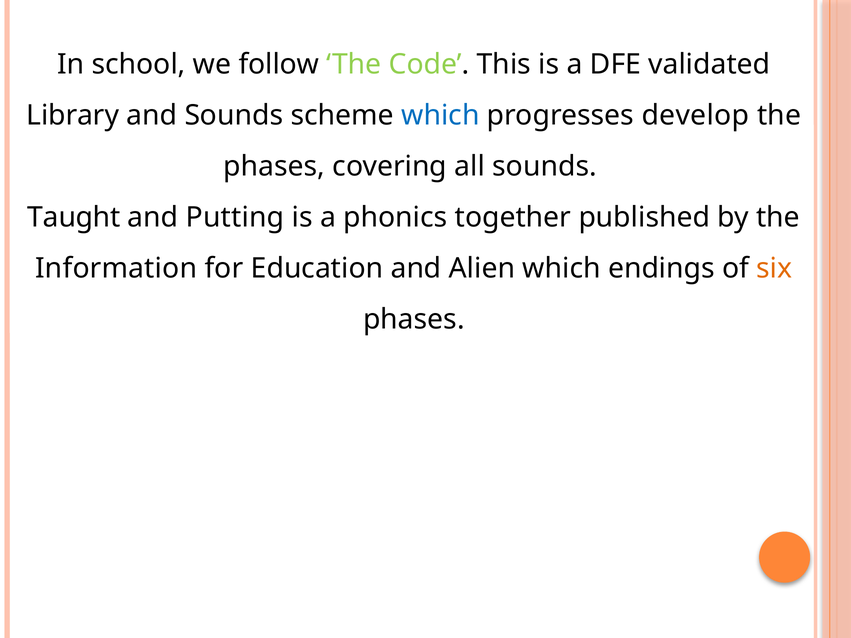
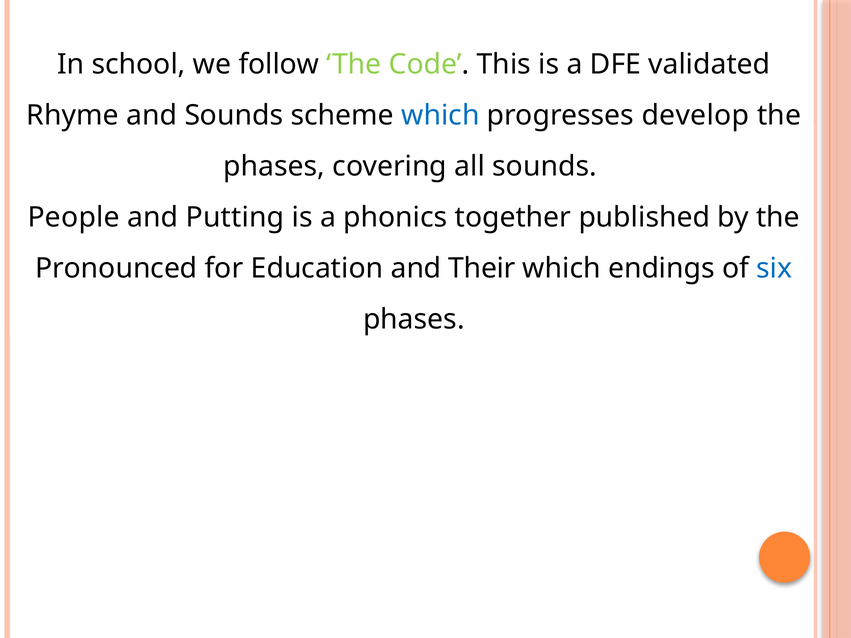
Library: Library -> Rhyme (73, 116)
Taught: Taught -> People (74, 218)
Information: Information -> Pronounced (116, 269)
Alien: Alien -> Their (482, 269)
six colour: orange -> blue (774, 269)
